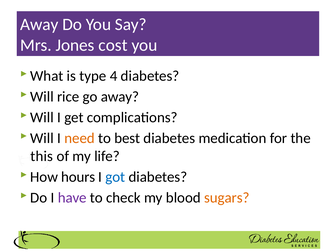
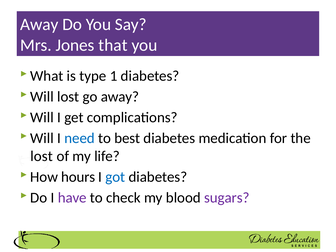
cost: cost -> that (113, 45)
4: 4 -> 1 (114, 76)
rice: rice -> lost (68, 97)
need colour: orange -> blue (80, 138)
this: this -> lost (42, 156)
sugars colour: orange -> purple (227, 198)
